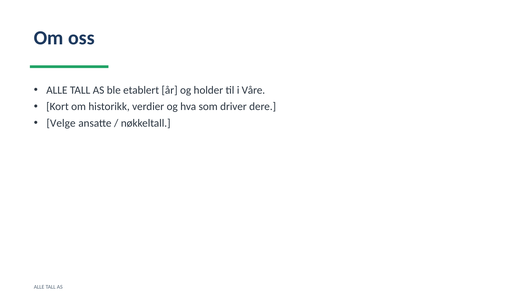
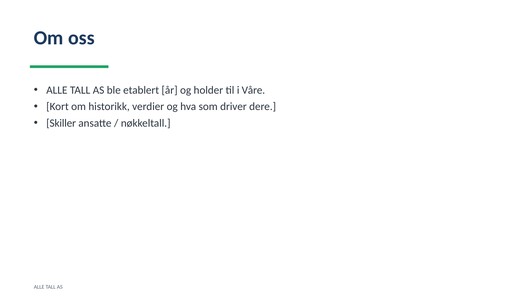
Velge: Velge -> Skiller (61, 123)
